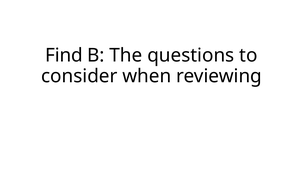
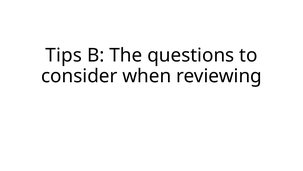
Find: Find -> Tips (64, 55)
